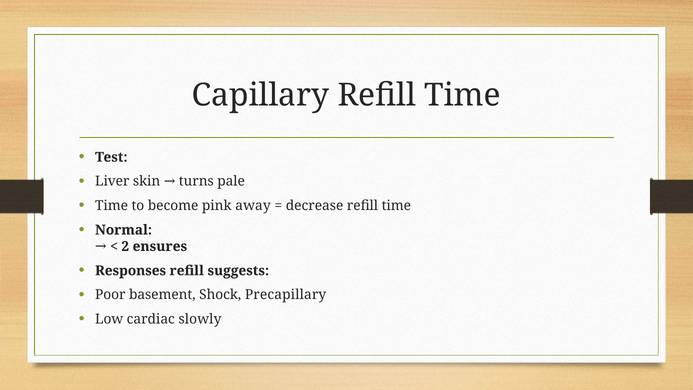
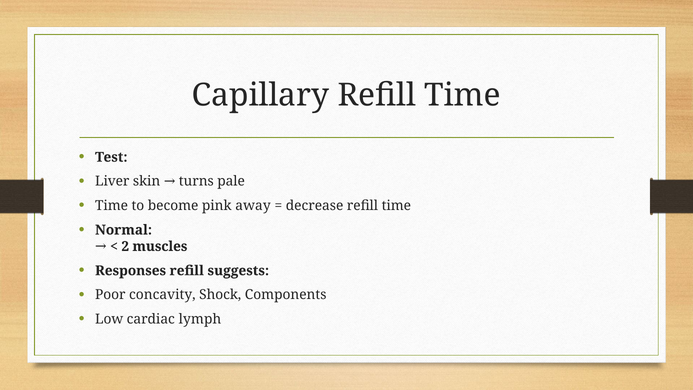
ensures: ensures -> muscles (160, 246)
basement: basement -> concavity (162, 295)
Precapillary: Precapillary -> Components (286, 295)
slowly: slowly -> lymph (200, 319)
